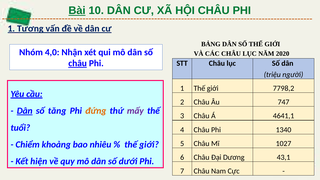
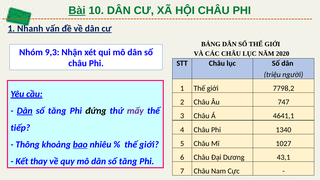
Tương: Tương -> Nhanh (30, 29)
4,0: 4,0 -> 9,3 (52, 52)
châu underline: present -> none (78, 63)
đứng colour: orange -> black (96, 111)
tuổi: tuổi -> tiếp (20, 128)
Chiểm: Chiểm -> Thông (28, 144)
bao underline: none -> present (80, 144)
hiện: hiện -> thay (39, 161)
mô dân số dưới: dưới -> tăng (128, 161)
